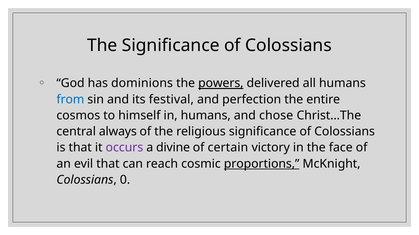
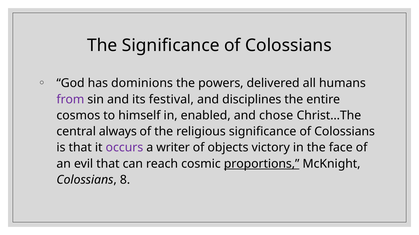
powers underline: present -> none (221, 83)
from colour: blue -> purple (70, 100)
perfection: perfection -> disciplines (252, 100)
in humans: humans -> enabled (206, 116)
divine: divine -> writer (173, 148)
certain: certain -> objects (228, 148)
0: 0 -> 8 (125, 180)
